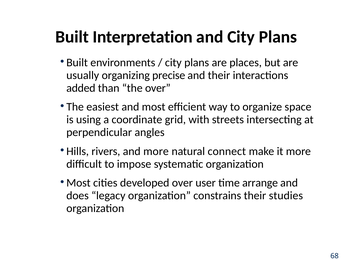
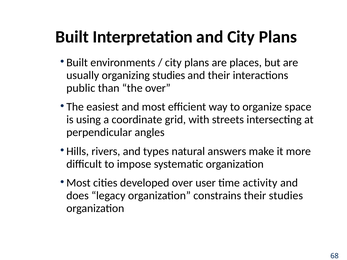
organizing precise: precise -> studies (169, 75)
added: added -> public (81, 88)
and more: more -> types (156, 151)
connect: connect -> answers (227, 151)
arrange: arrange -> activity (260, 183)
